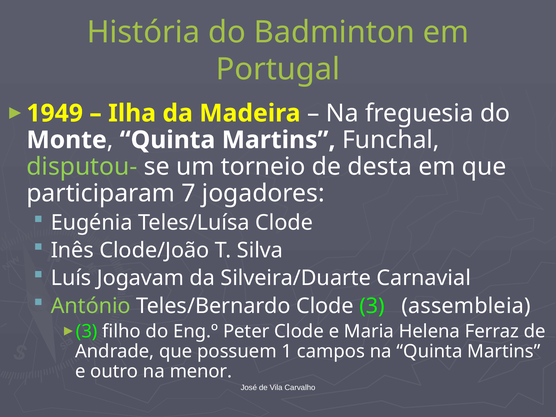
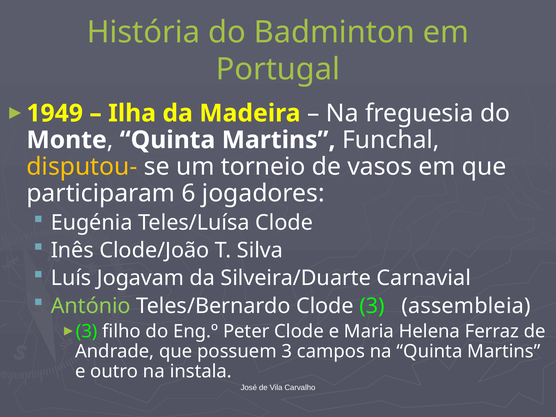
disputou- colour: light green -> yellow (82, 167)
desta: desta -> vasos (380, 167)
7: 7 -> 6 (189, 193)
possuem 1: 1 -> 3 (287, 351)
menor: menor -> instala (201, 371)
